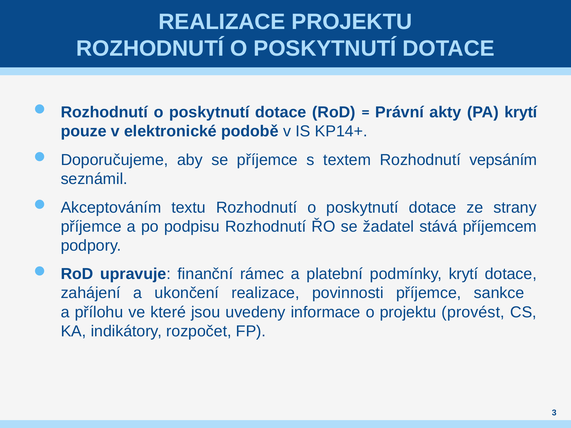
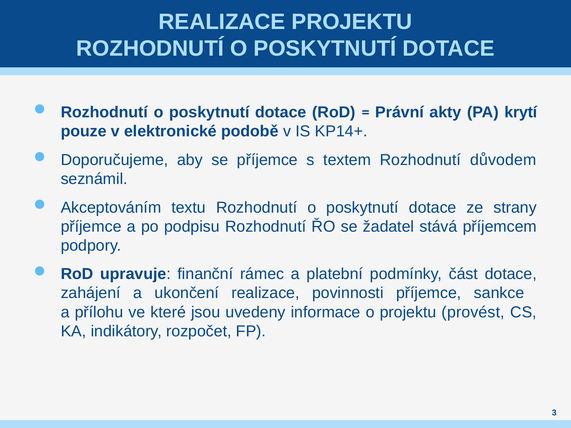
vepsáním: vepsáním -> důvodem (503, 160)
podmínky krytí: krytí -> část (463, 274)
